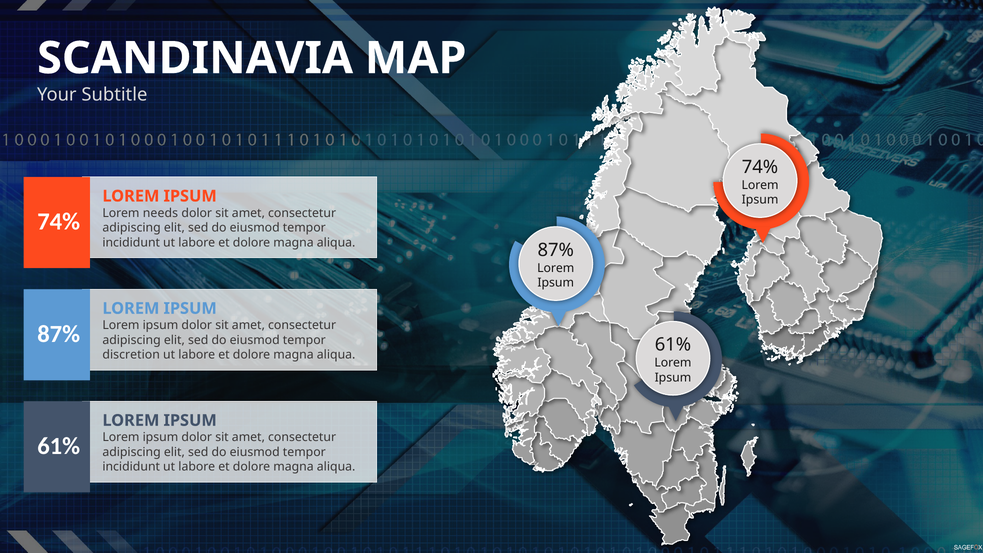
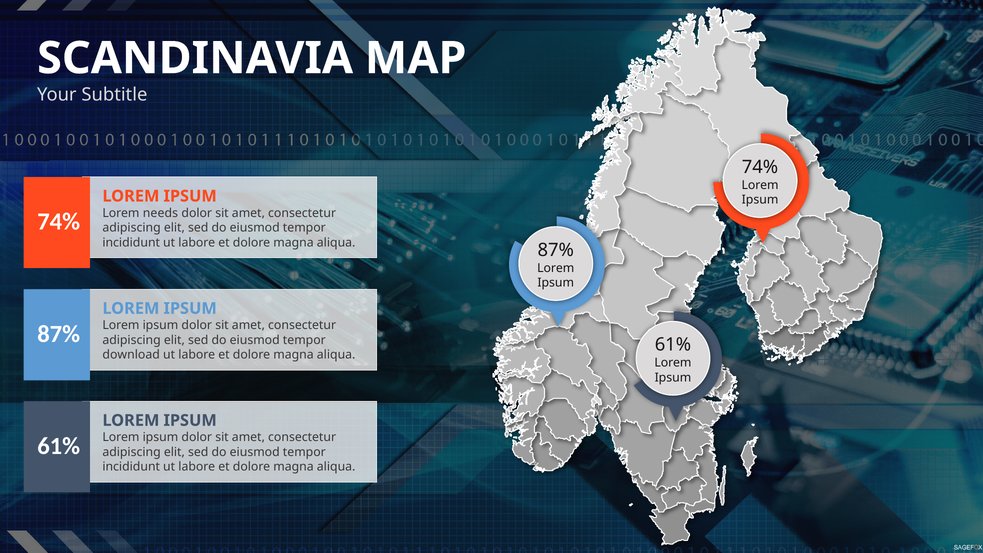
discretion: discretion -> download (131, 355)
